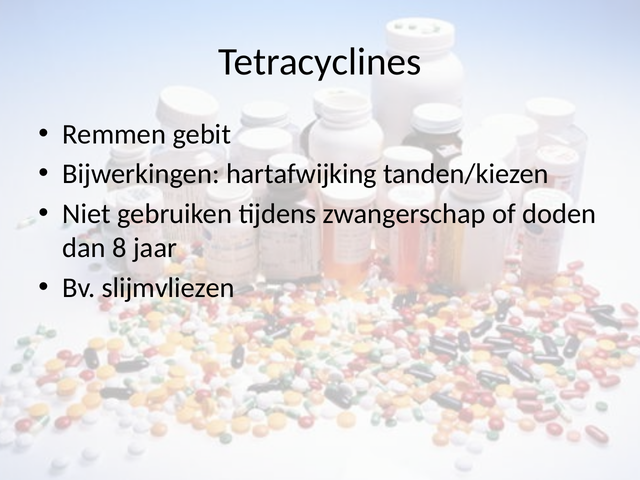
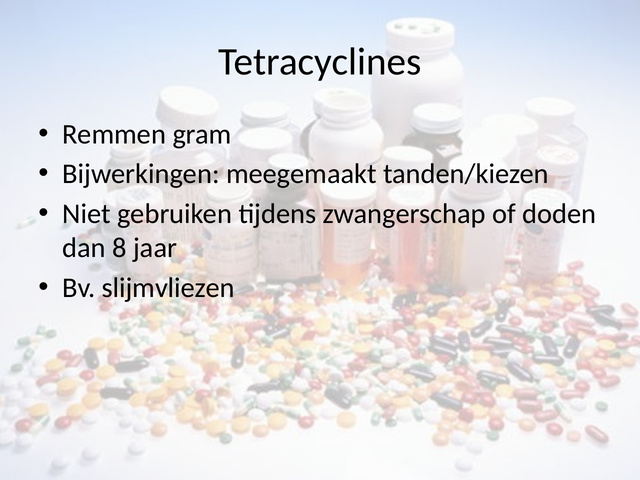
gebit: gebit -> gram (202, 134)
hartafwijking: hartafwijking -> meegemaakt (301, 174)
